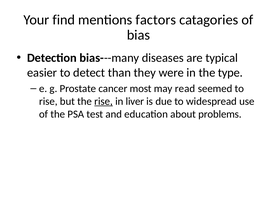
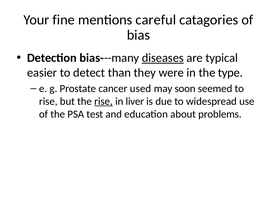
find: find -> fine (64, 20)
factors: factors -> careful (156, 20)
diseases underline: none -> present (163, 58)
most: most -> used (141, 89)
read: read -> soon (185, 89)
